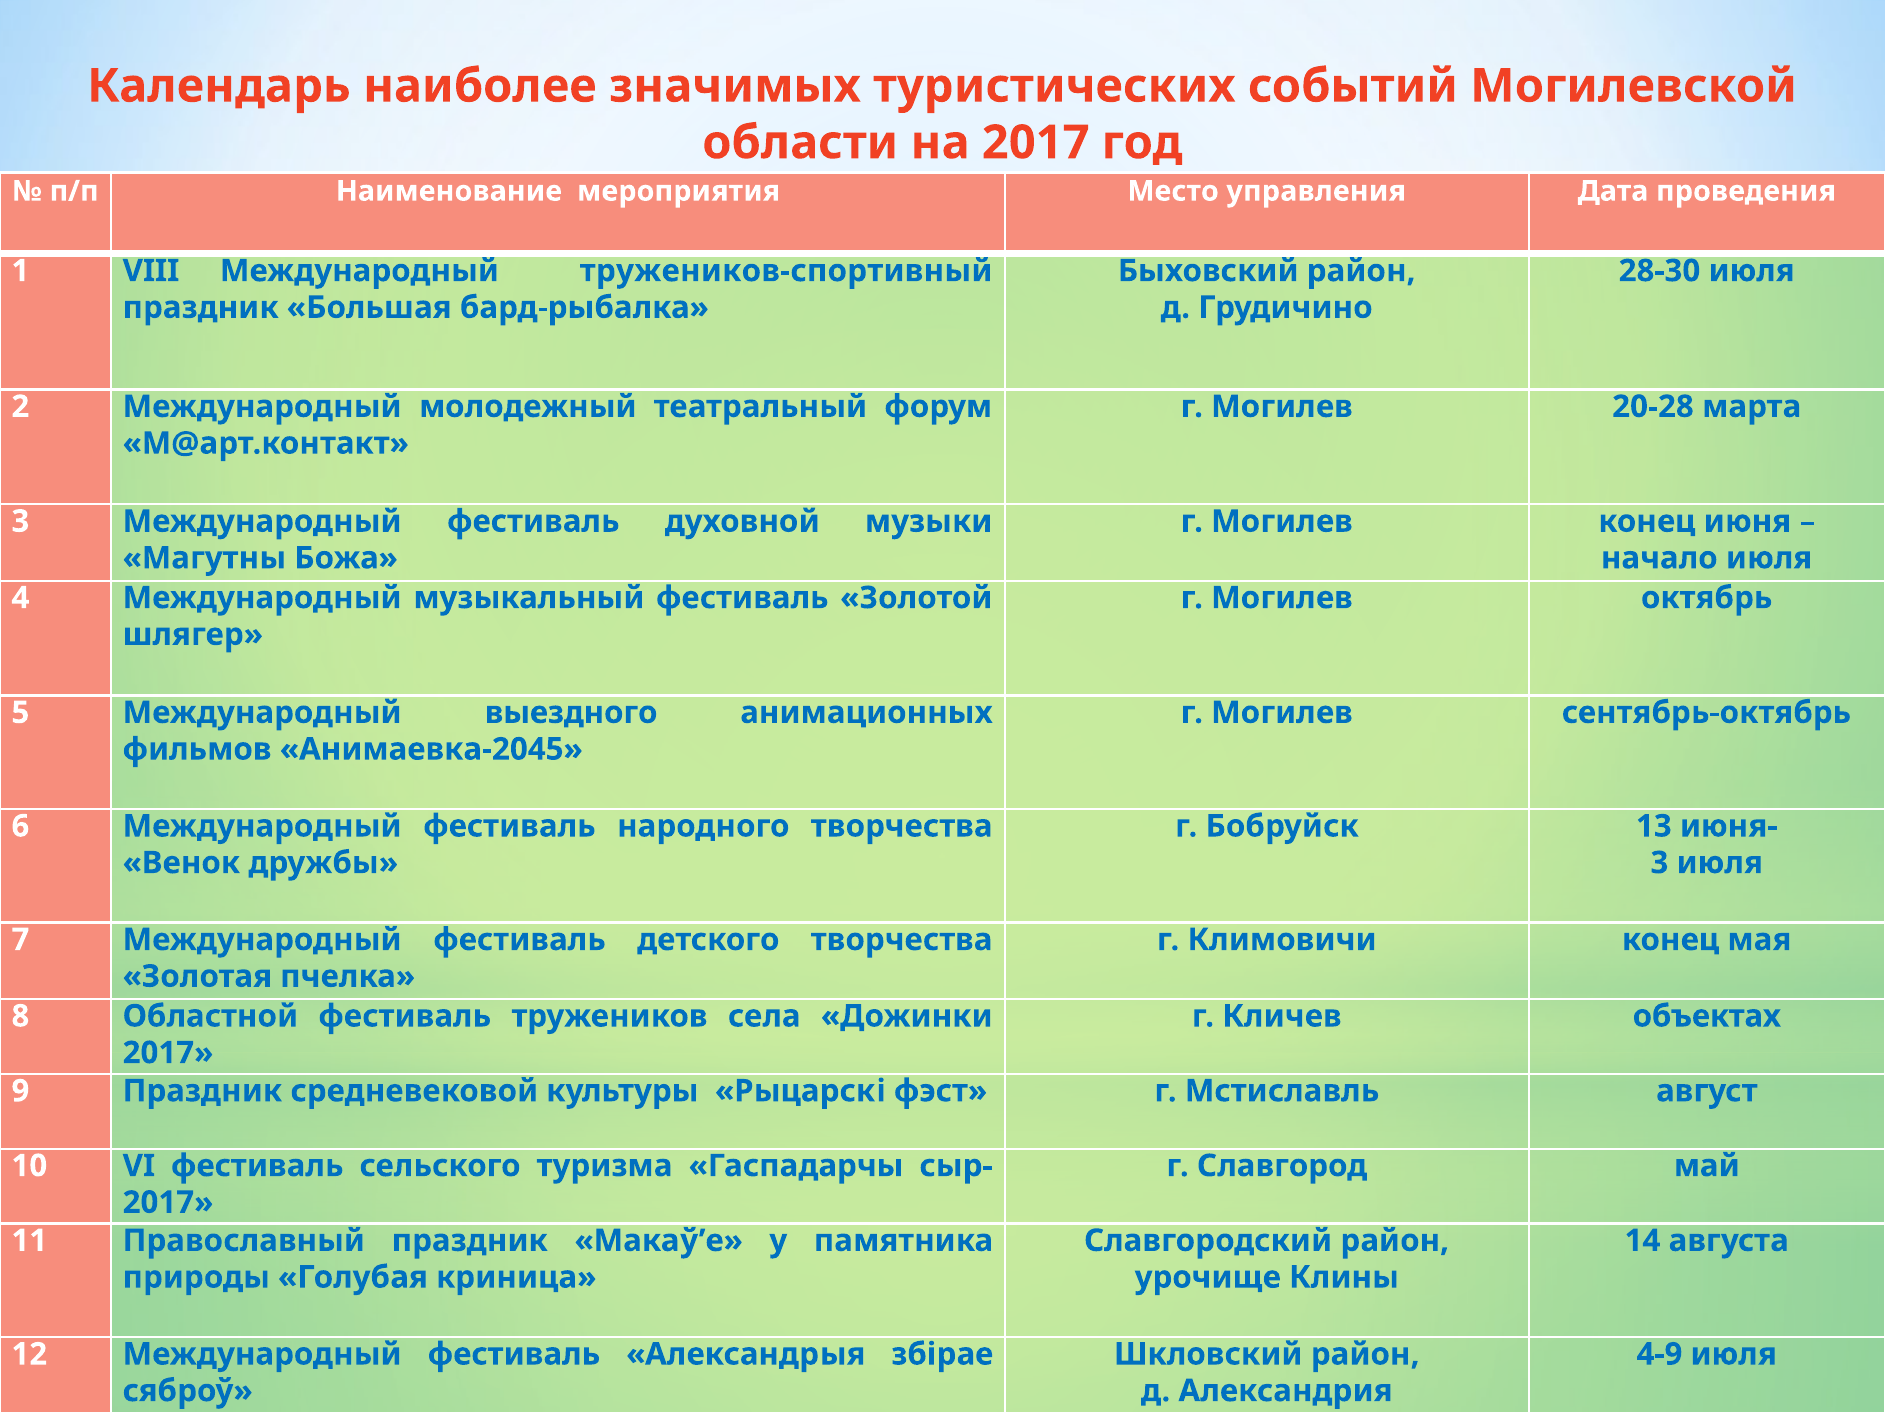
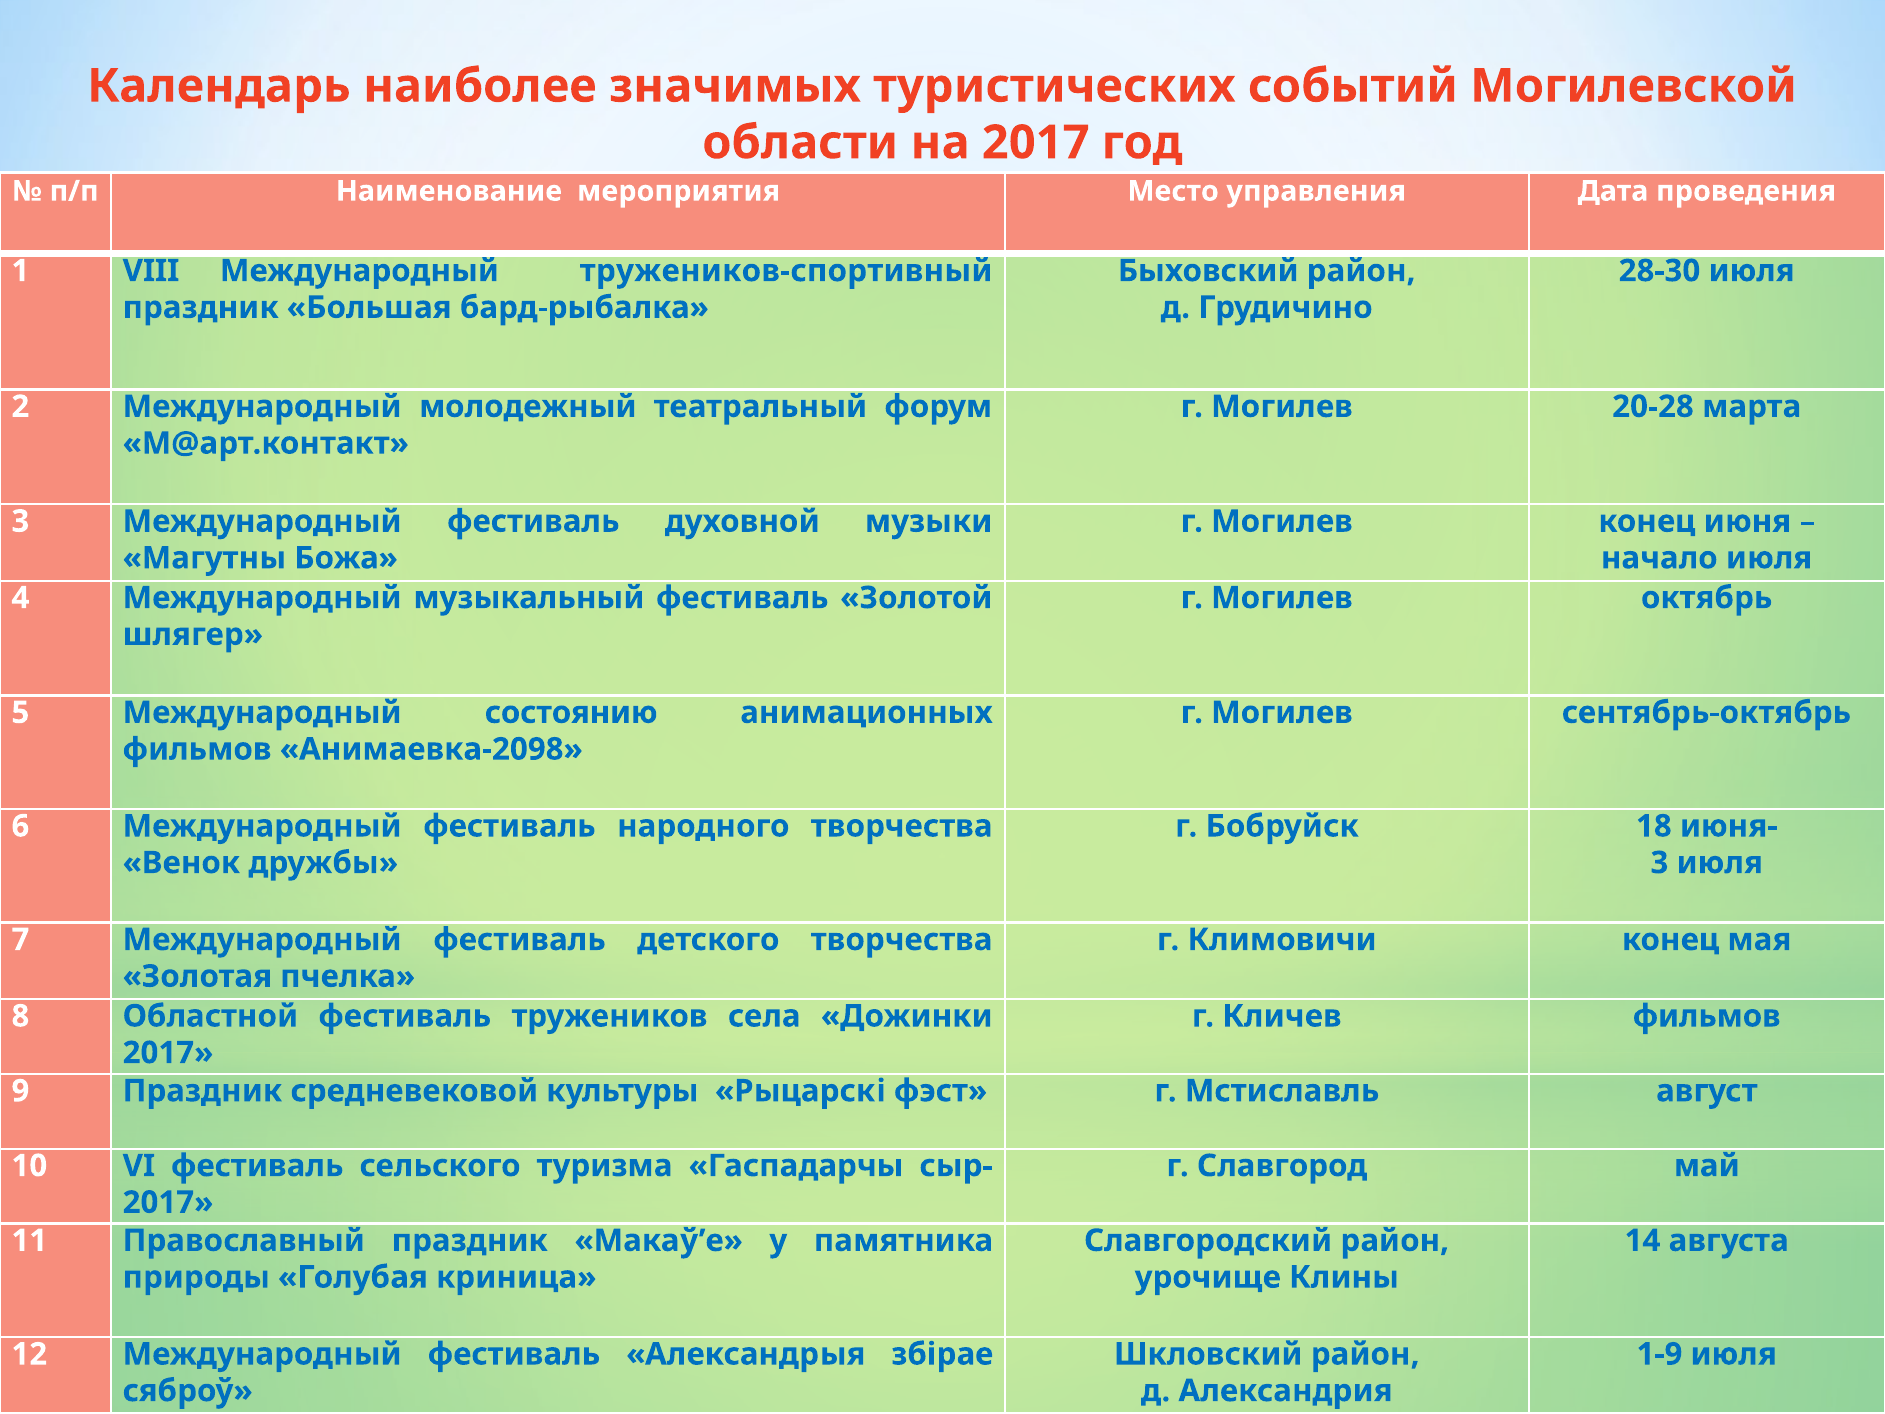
выездного: выездного -> состоянию (571, 712)
Анимаевка-2045: Анимаевка-2045 -> Анимаевка-2098 (431, 749)
13: 13 -> 18 (1654, 826)
Кличев объектах: объектах -> фильмов (1707, 1016)
4-9: 4-9 -> 1-9 (1659, 1354)
